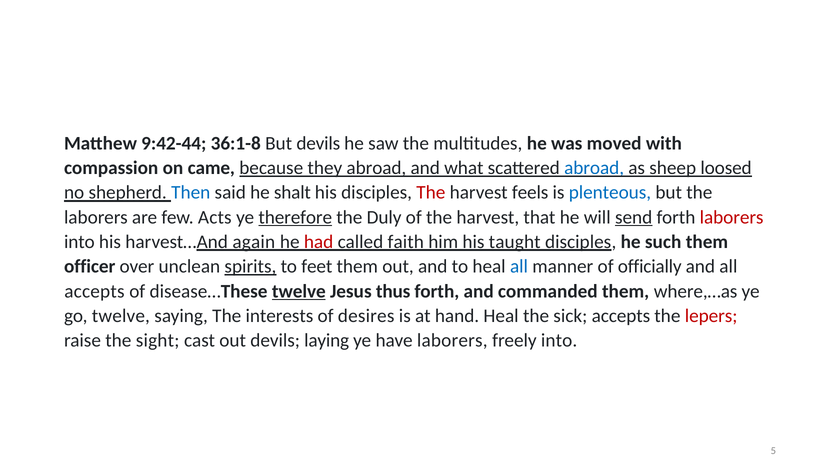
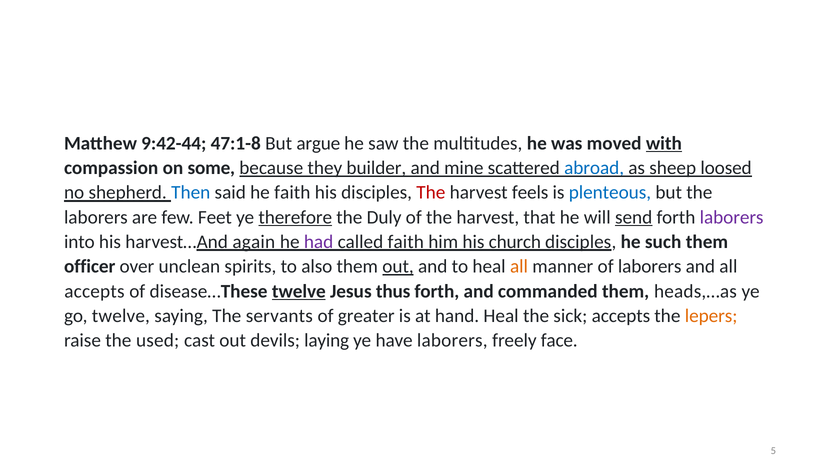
36:1-8: 36:1-8 -> 47:1-8 (236, 143)
But devils: devils -> argue (318, 143)
with underline: none -> present (664, 143)
came: came -> some (211, 168)
they abroad: abroad -> builder (376, 168)
what: what -> mine (464, 168)
he shalt: shalt -> faith (292, 193)
Acts: Acts -> Feet (215, 217)
laborers colour: red -> purple (732, 217)
had colour: red -> purple (319, 242)
taught: taught -> church (515, 242)
spirits underline: present -> none (250, 267)
feet: feet -> also (317, 267)
out underline: none -> present (398, 267)
all colour: blue -> orange (519, 267)
of officially: officially -> laborers (650, 267)
where,…as: where,…as -> heads,…as (695, 291)
interests: interests -> servants (279, 316)
desires: desires -> greater (366, 316)
lepers colour: red -> orange (711, 316)
sight: sight -> used (158, 341)
freely into: into -> face (559, 341)
